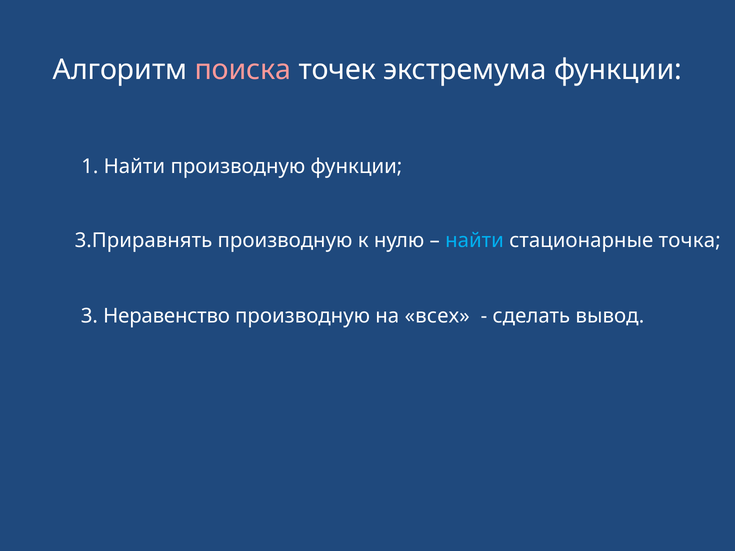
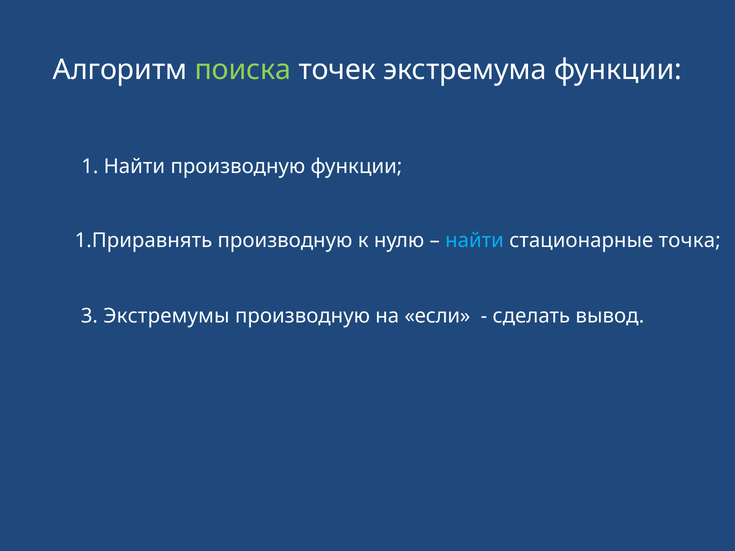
поиска colour: pink -> light green (243, 70)
3.Приравнять: 3.Приравнять -> 1.Приравнять (143, 241)
Неравенство: Неравенство -> Экстремумы (166, 316)
всех: всех -> если (437, 316)
